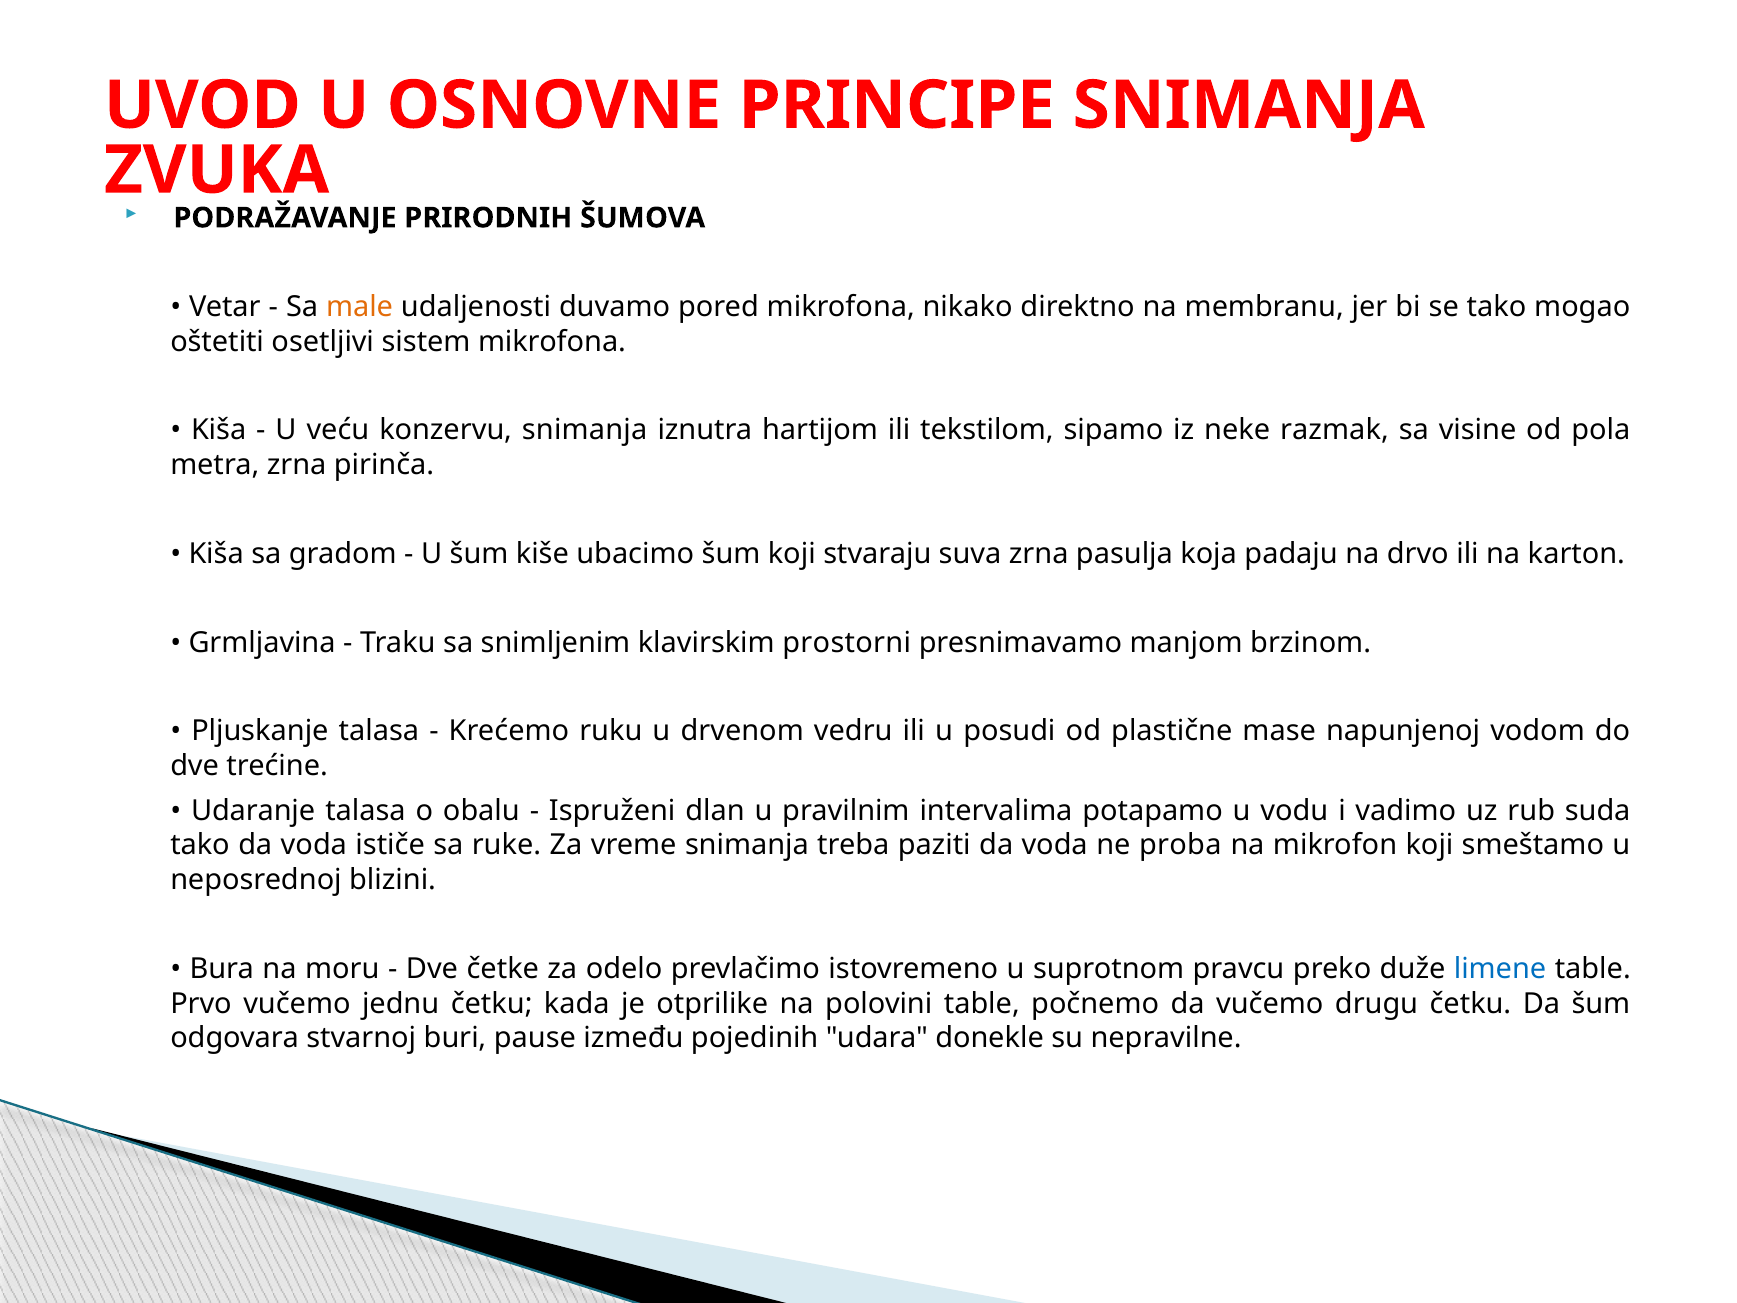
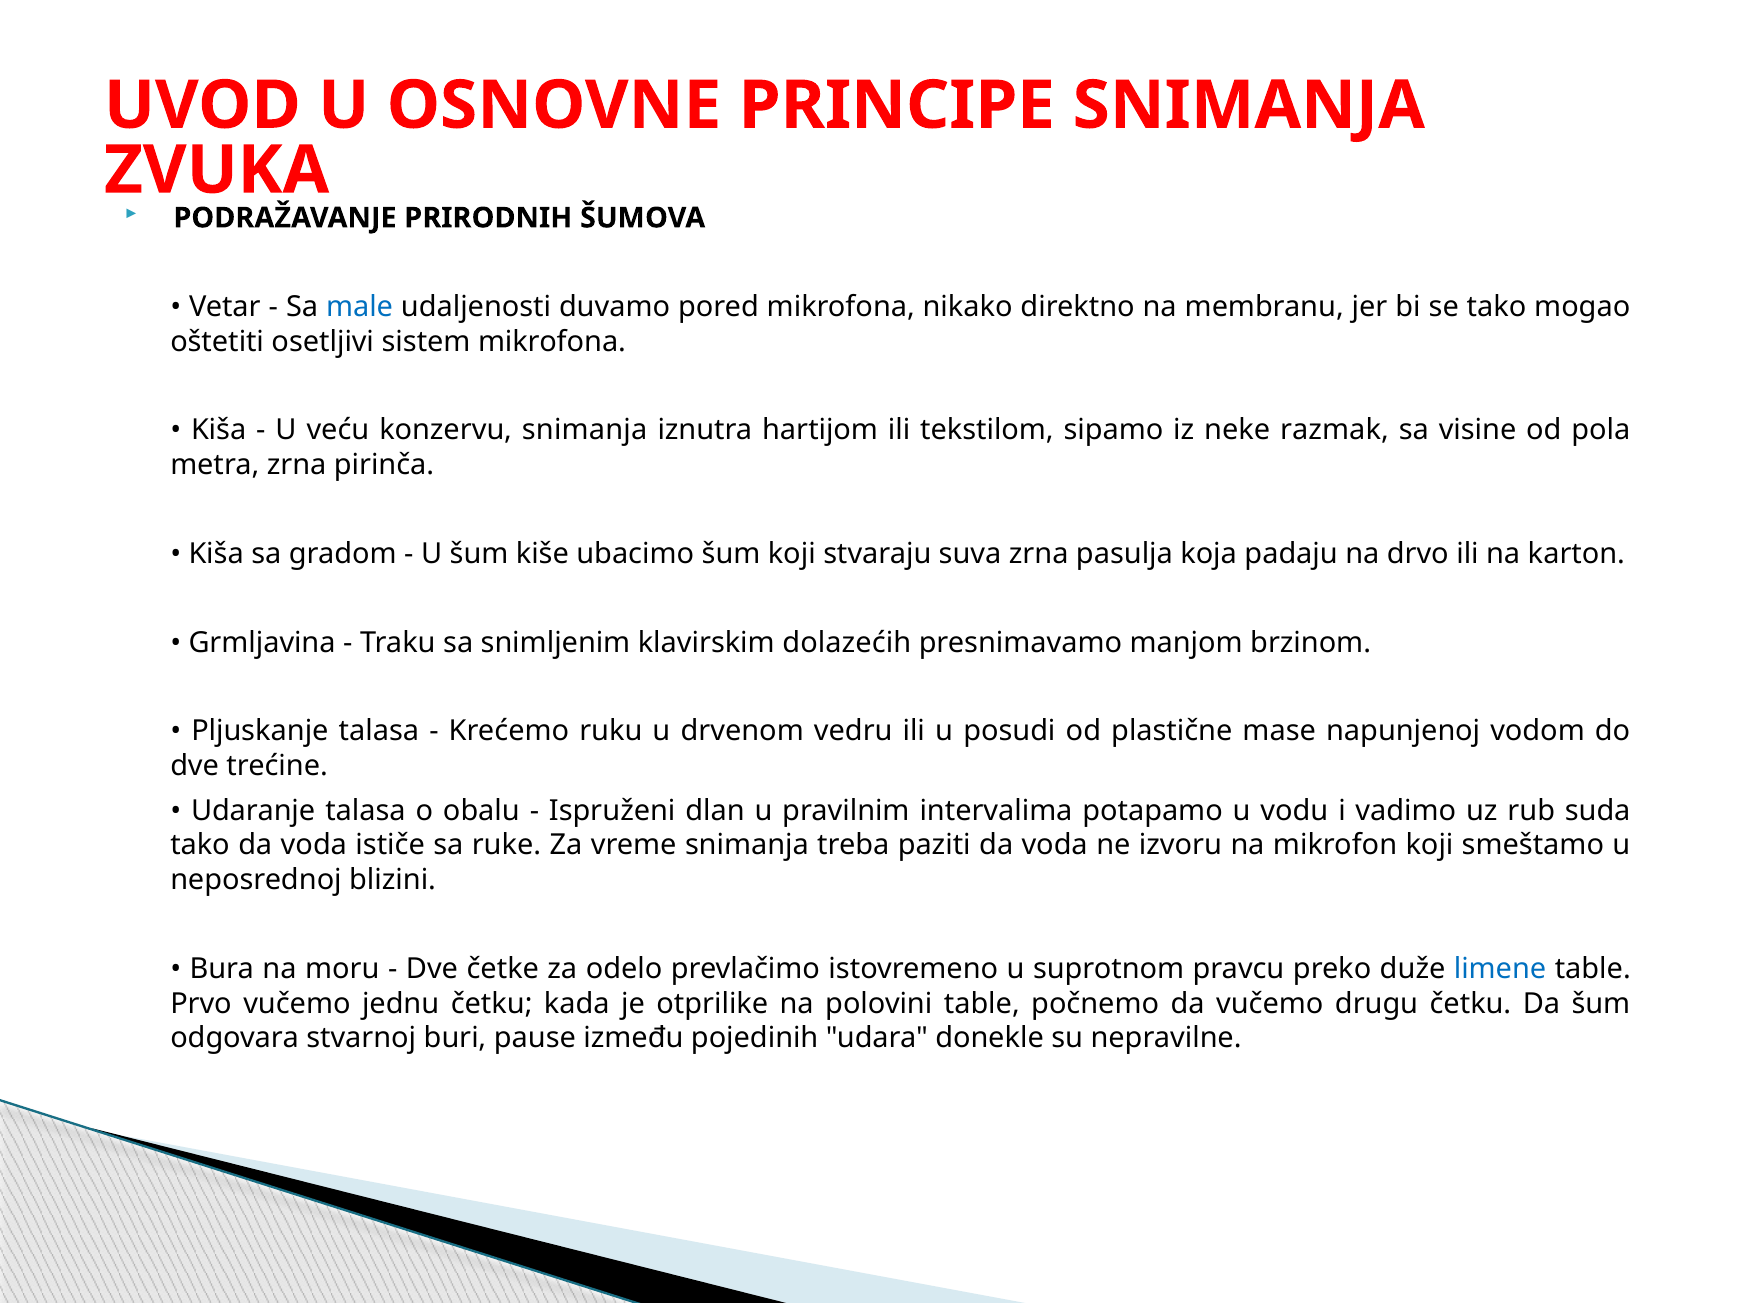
male colour: orange -> blue (360, 307)
prostorni: prostorni -> dolazećih (847, 642)
proba: proba -> izvoru (1180, 845)
